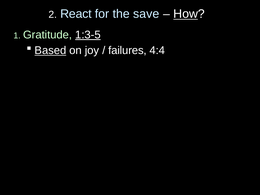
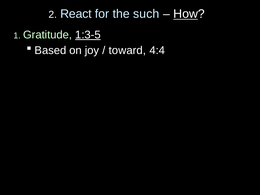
save: save -> such (146, 14)
Based underline: present -> none (50, 50)
failures: failures -> toward (127, 50)
